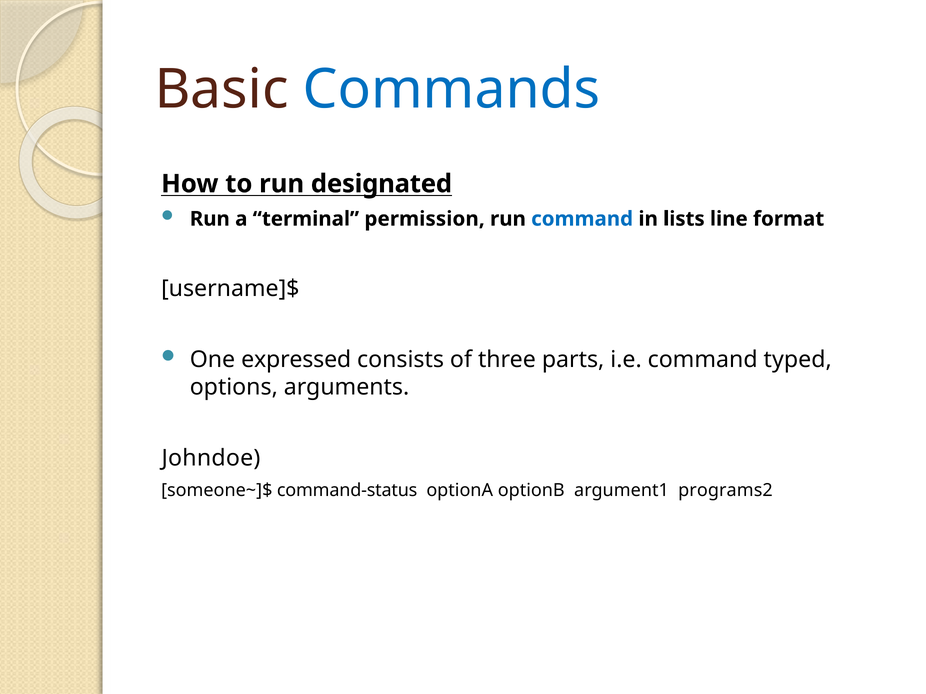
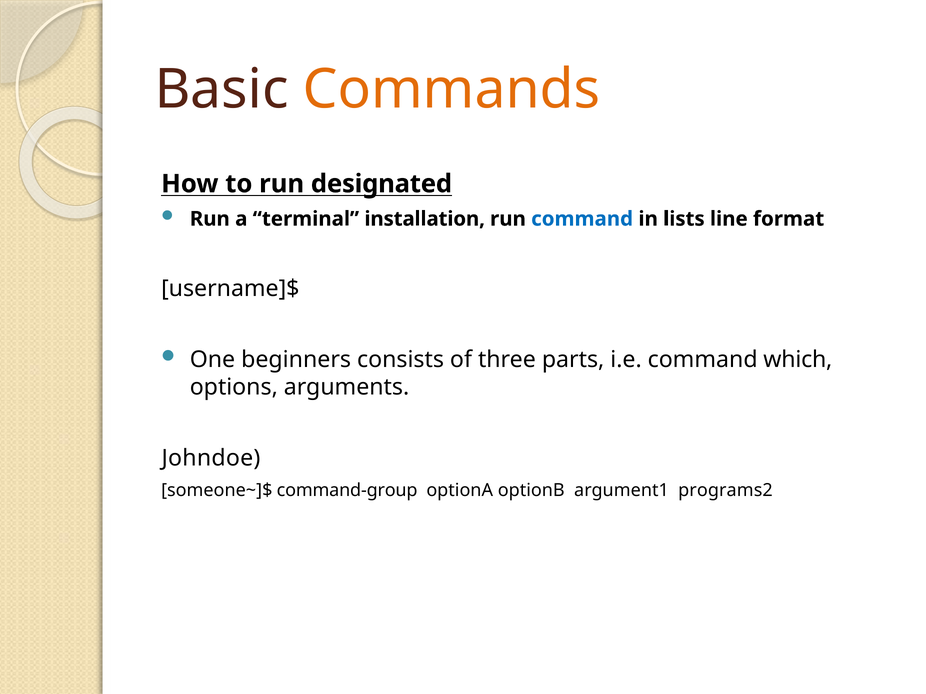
Commands colour: blue -> orange (451, 90)
permission: permission -> installation (425, 219)
expressed: expressed -> beginners (296, 360)
typed: typed -> which (798, 360)
command-status: command-status -> command-group (347, 491)
